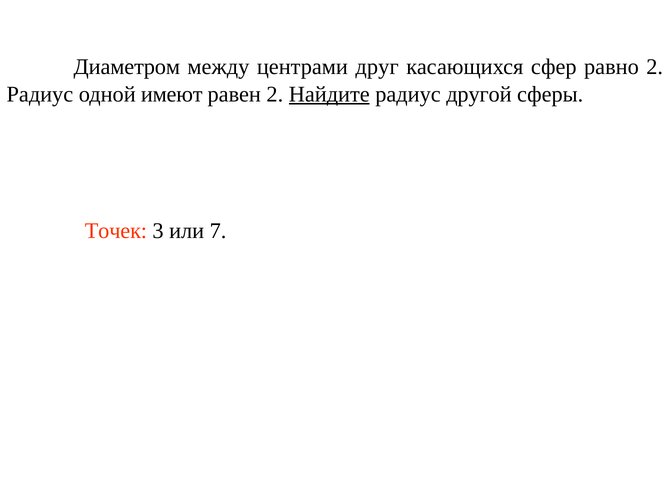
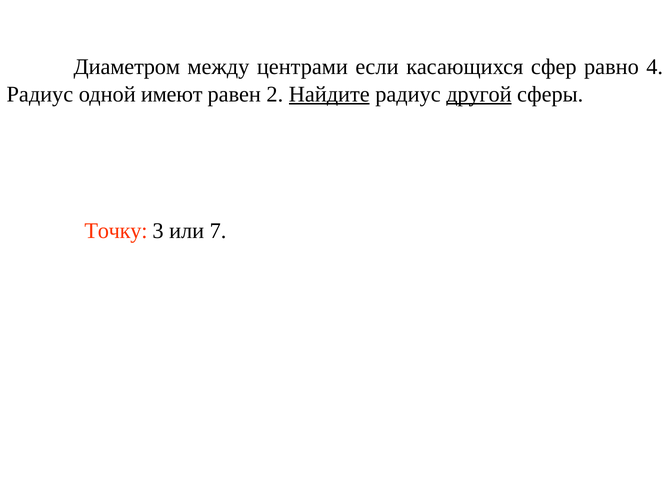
друг: друг -> если (377, 67)
равно 2: 2 -> 4 (655, 67)
другой underline: none -> present (479, 94)
Точек: Точек -> Точку (116, 230)
